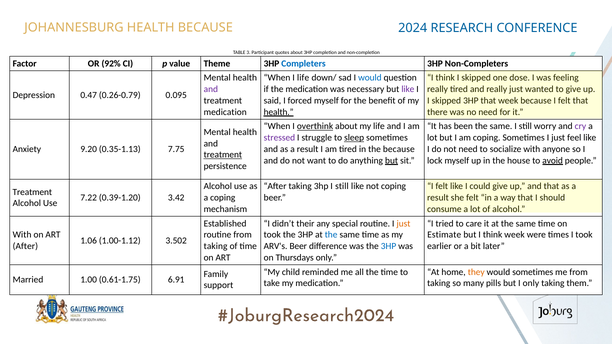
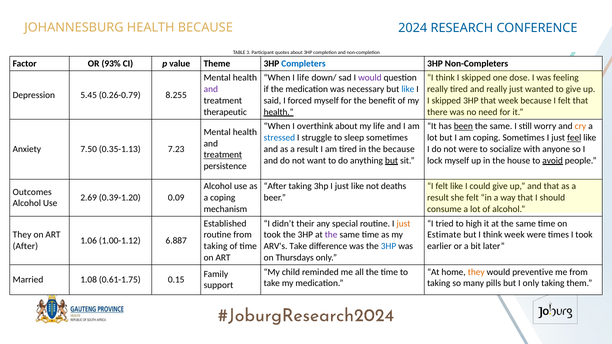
92%: 92% -> 93% (111, 64)
would colour: blue -> purple (370, 78)
like colour: purple -> blue (408, 89)
0.47: 0.47 -> 5.45 (89, 95)
0.095: 0.095 -> 8.255 (176, 95)
medication: medication -> therapeutic (225, 112)
overthink underline: present -> none (315, 127)
been underline: none -> present (463, 127)
cry colour: purple -> orange (580, 127)
stressed colour: purple -> blue (279, 138)
sleep underline: present -> none (354, 138)
feel underline: none -> present (574, 138)
9.20: 9.20 -> 7.50 (89, 149)
7.75: 7.75 -> 7.23 (176, 149)
not need: need -> were (468, 149)
3hp I still: still -> just (342, 186)
not coping: coping -> deaths (394, 186)
Treatment: Treatment -> Outcomes (32, 192)
7.22: 7.22 -> 2.69 (89, 198)
3.42: 3.42 -> 0.09 (176, 198)
care: care -> high (474, 224)
With: With -> They (22, 235)
the colour: blue -> purple (331, 235)
3.502: 3.502 -> 6.887 (176, 241)
ARV's Beer: Beer -> Take (298, 246)
would sometimes: sometimes -> preventive (533, 272)
1.00: 1.00 -> 1.08 (89, 280)
6.91: 6.91 -> 0.15 (176, 280)
